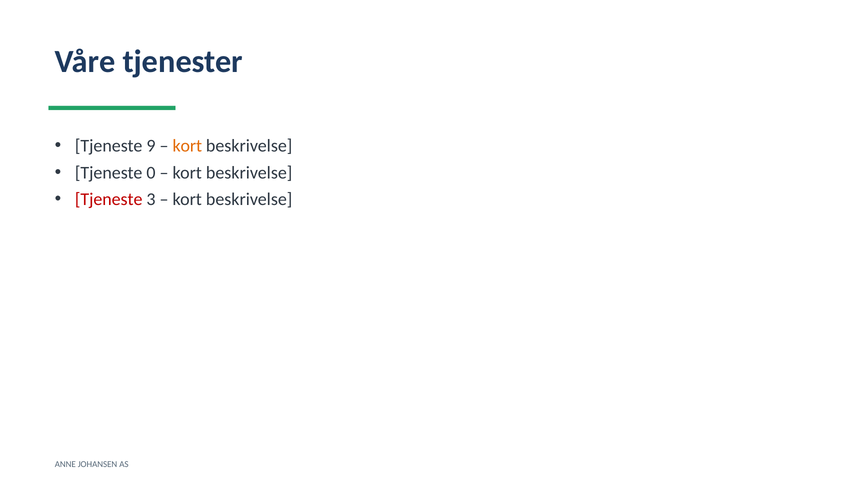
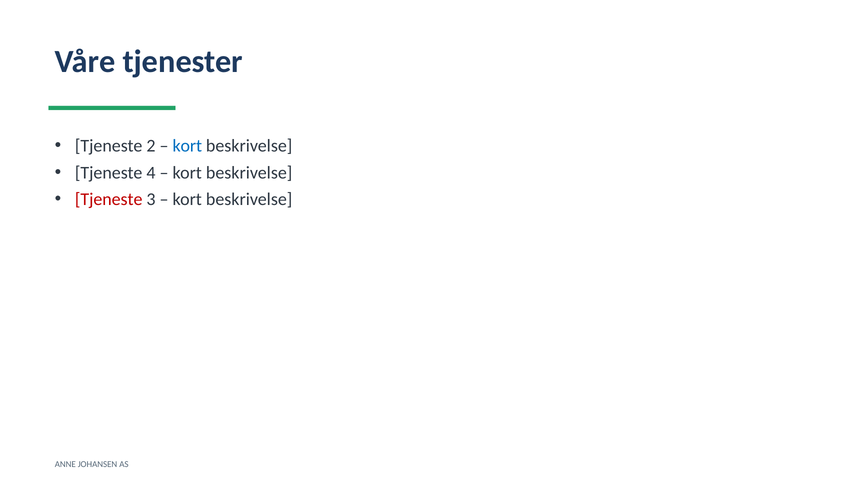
9: 9 -> 2 (151, 146)
kort colour: orange -> blue (187, 146)
0: 0 -> 4 (151, 173)
